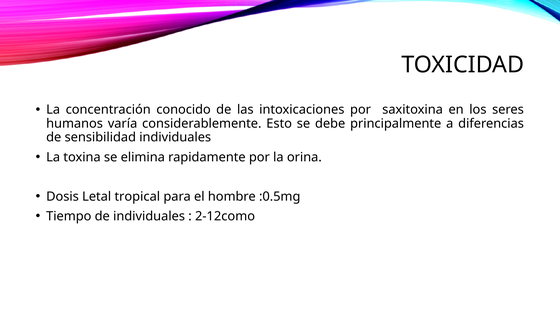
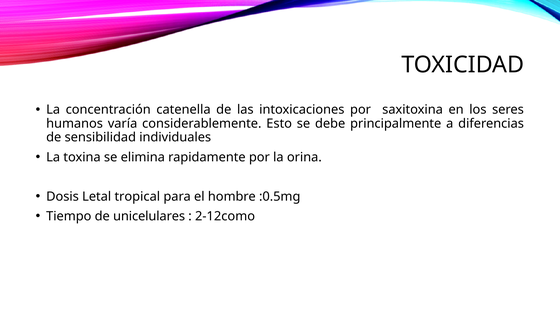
conocido: conocido -> catenella (184, 110)
de individuales: individuales -> unicelulares (149, 216)
